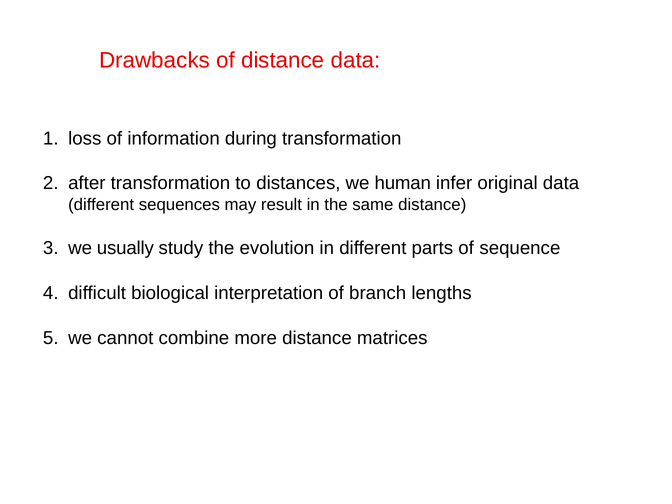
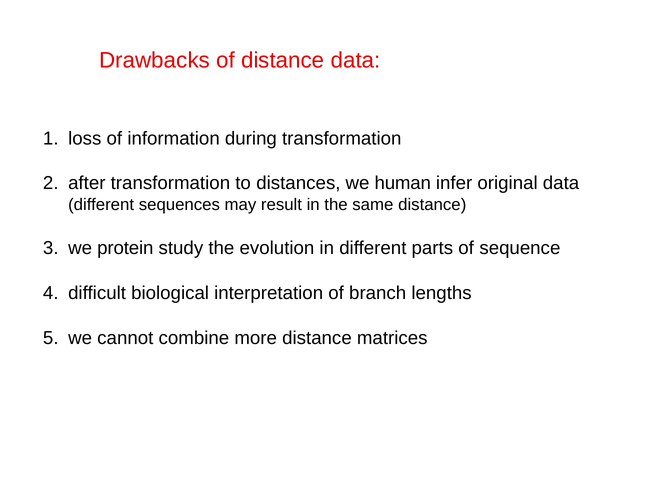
usually: usually -> protein (125, 248)
